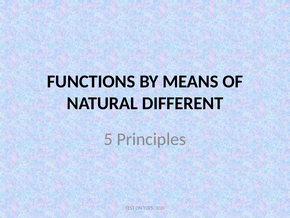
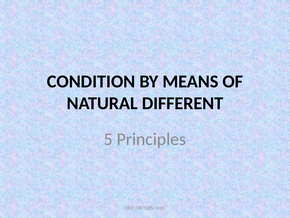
FUNCTIONS: FUNCTIONS -> CONDITION (91, 81)
